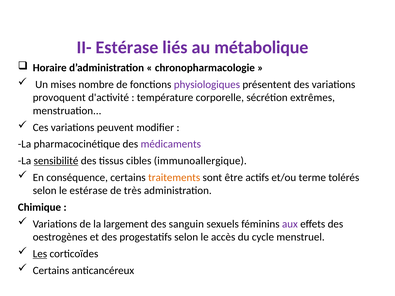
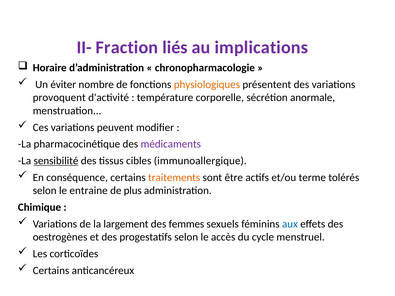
II- Estérase: Estérase -> Fraction (127, 47)
métabolique: métabolique -> implications (261, 47)
mises: mises -> éviter (63, 85)
physiologiques colour: purple -> orange (207, 85)
extrêmes: extrêmes -> anormale (313, 98)
le estérase: estérase -> entraine (89, 191)
très: très -> plus (133, 191)
sanguin: sanguin -> femmes (186, 224)
aux colour: purple -> blue (290, 224)
Les underline: present -> none (40, 254)
